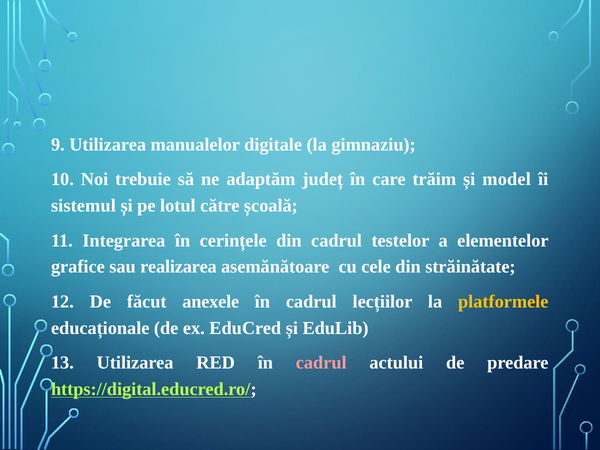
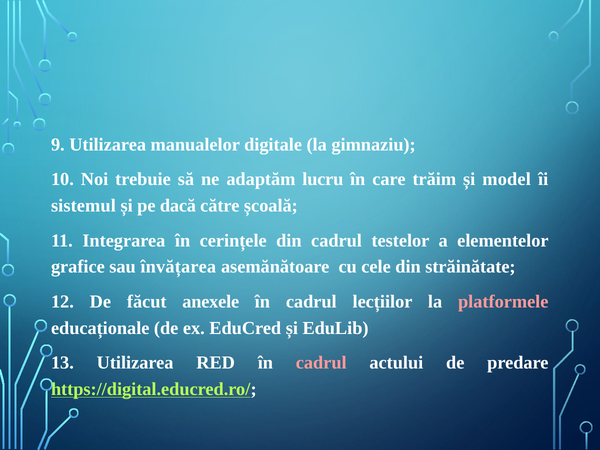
județ: județ -> lucru (323, 179)
lotul: lotul -> dacă (178, 206)
realizarea: realizarea -> învățarea (178, 267)
platformele colour: yellow -> pink (503, 302)
